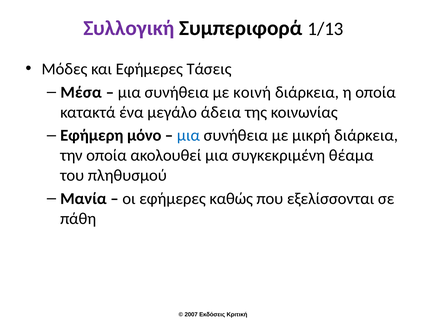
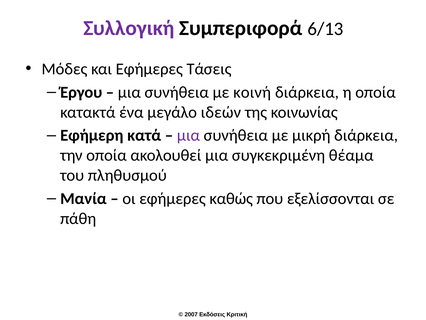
1/13: 1/13 -> 6/13 (326, 29)
Μέσα: Μέσα -> Έργου (81, 92)
άδεια: άδεια -> ιδεών (221, 112)
μόνο: μόνο -> κατά (144, 135)
μια colour: blue -> purple (188, 135)
